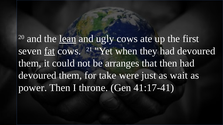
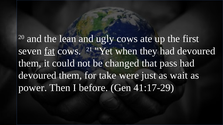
lean underline: present -> none (68, 39)
arranges: arranges -> changed (122, 63)
that then: then -> pass (168, 63)
throne: throne -> before (93, 88)
41:17-41: 41:17-41 -> 41:17-29 (154, 88)
